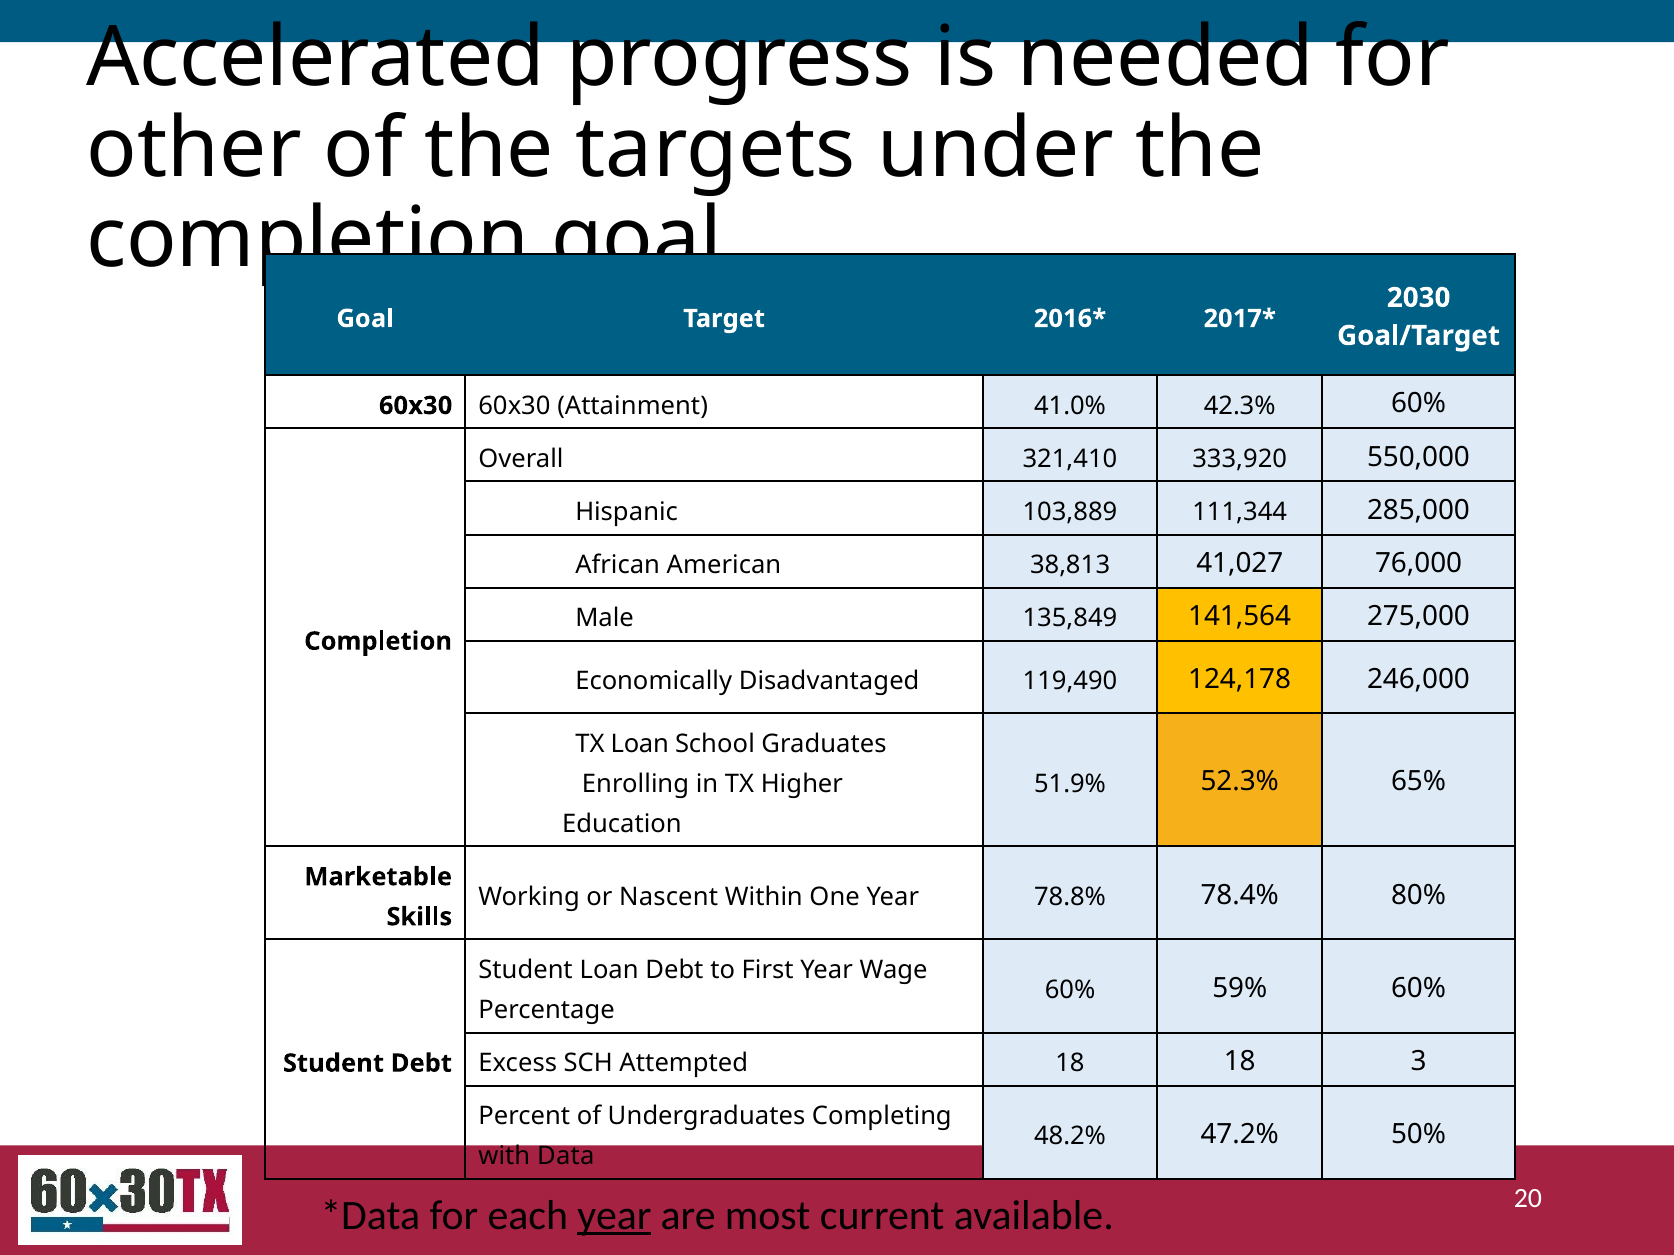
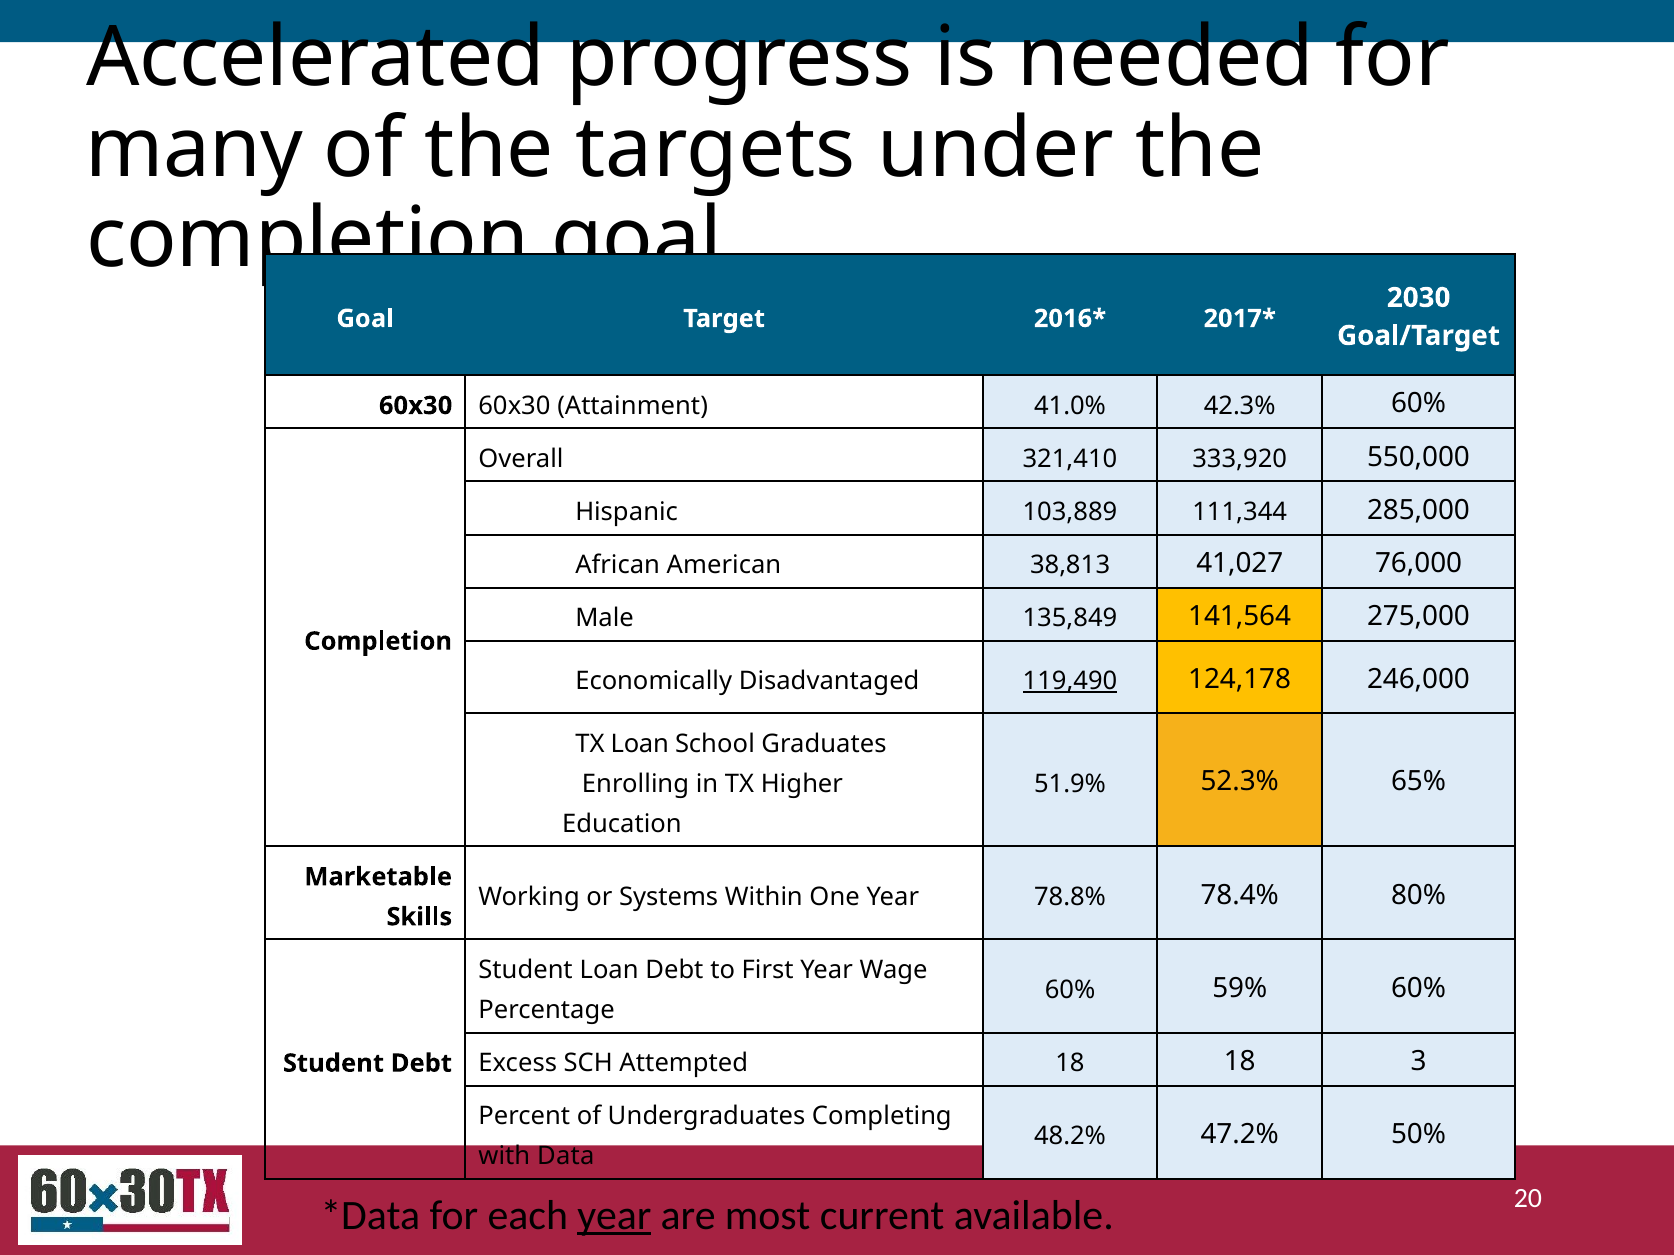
other: other -> many (195, 149)
119,490 underline: none -> present (1070, 681)
Nascent: Nascent -> Systems (669, 897)
